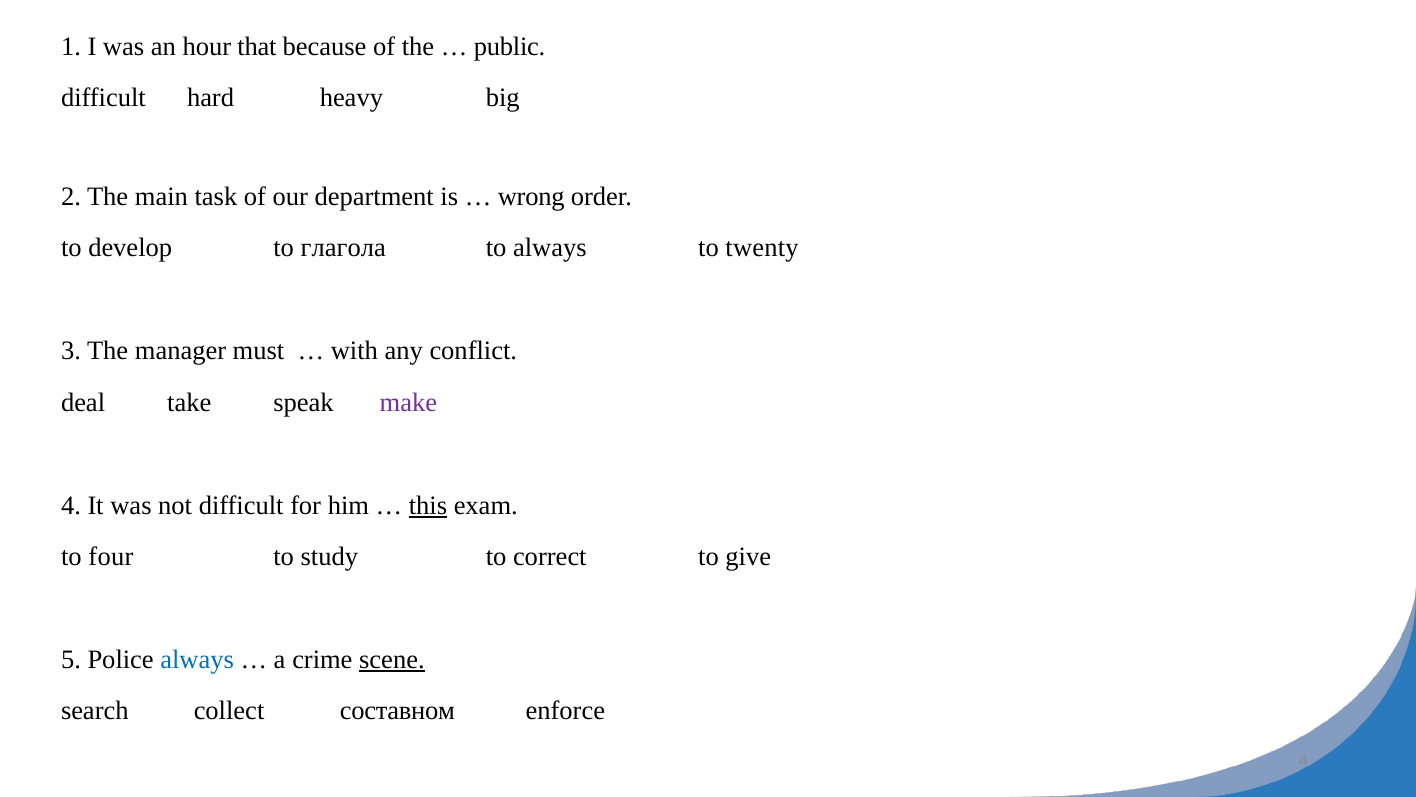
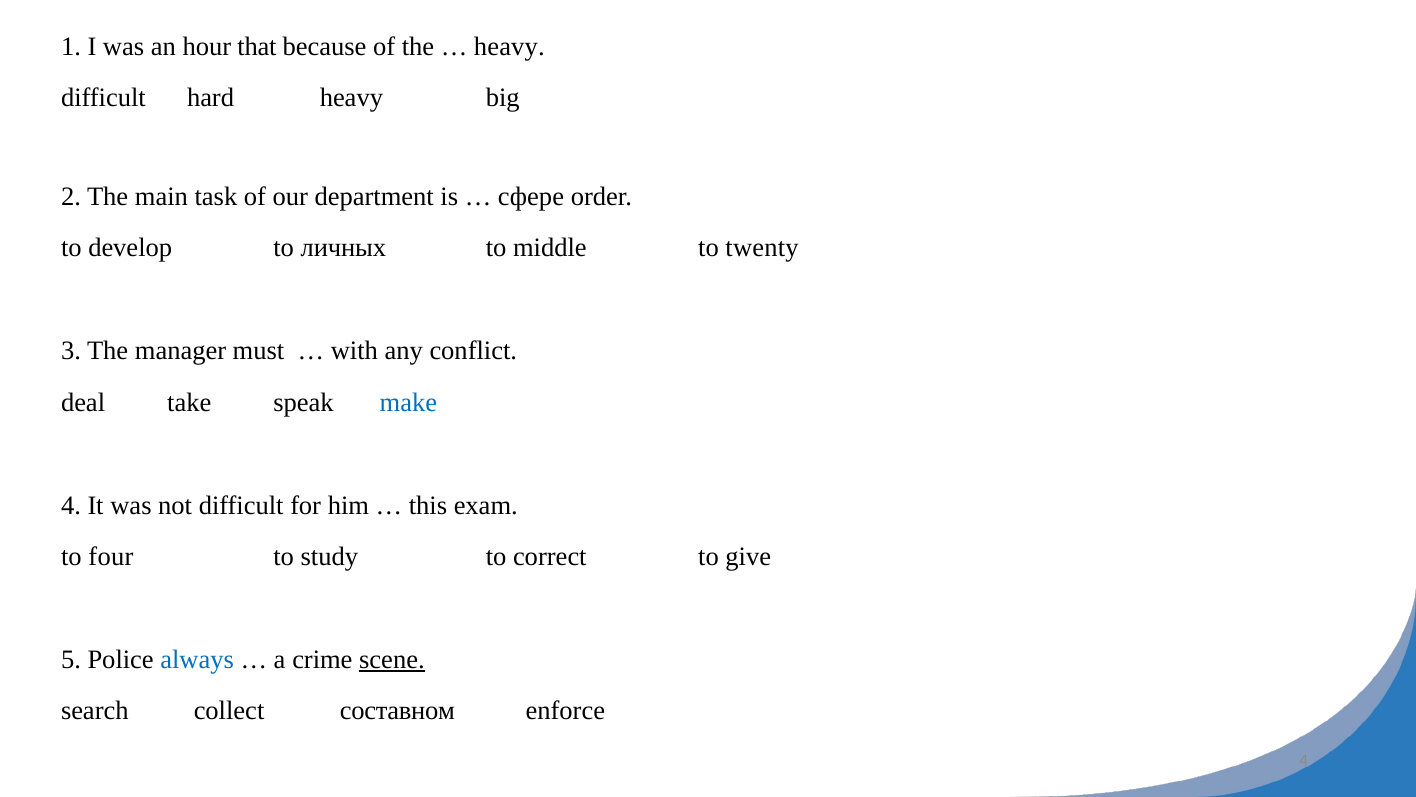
public: public -> heavy (509, 47)
wrong: wrong -> сфере (531, 197)
глагола: глагола -> личных (343, 248)
to always: always -> middle (550, 248)
make colour: purple -> blue (408, 402)
this underline: present -> none (428, 505)
